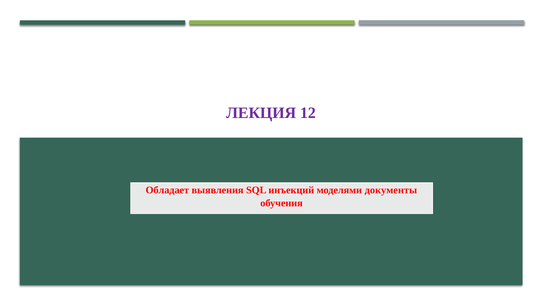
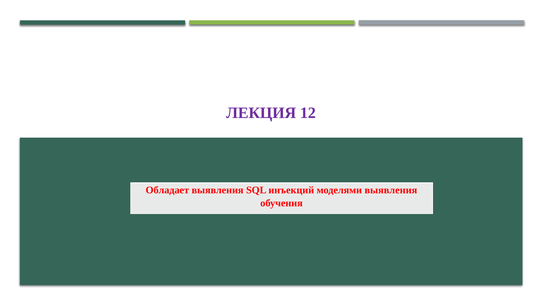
моделями документы: документы -> выявления (391, 190)
